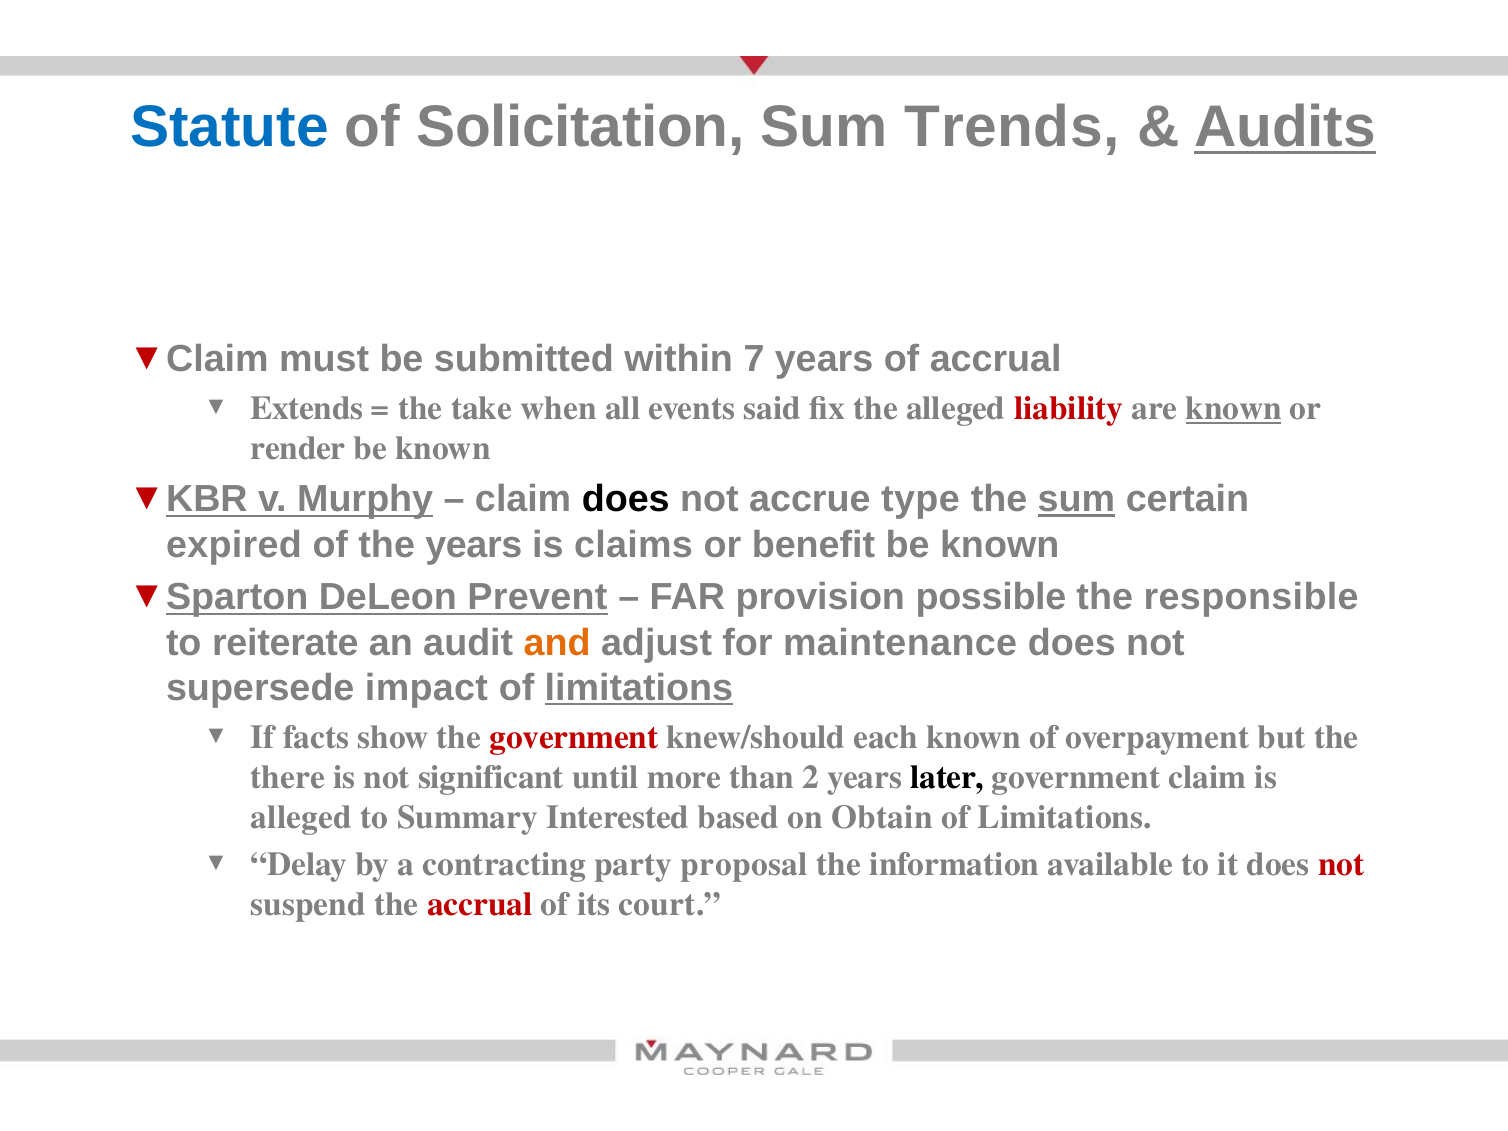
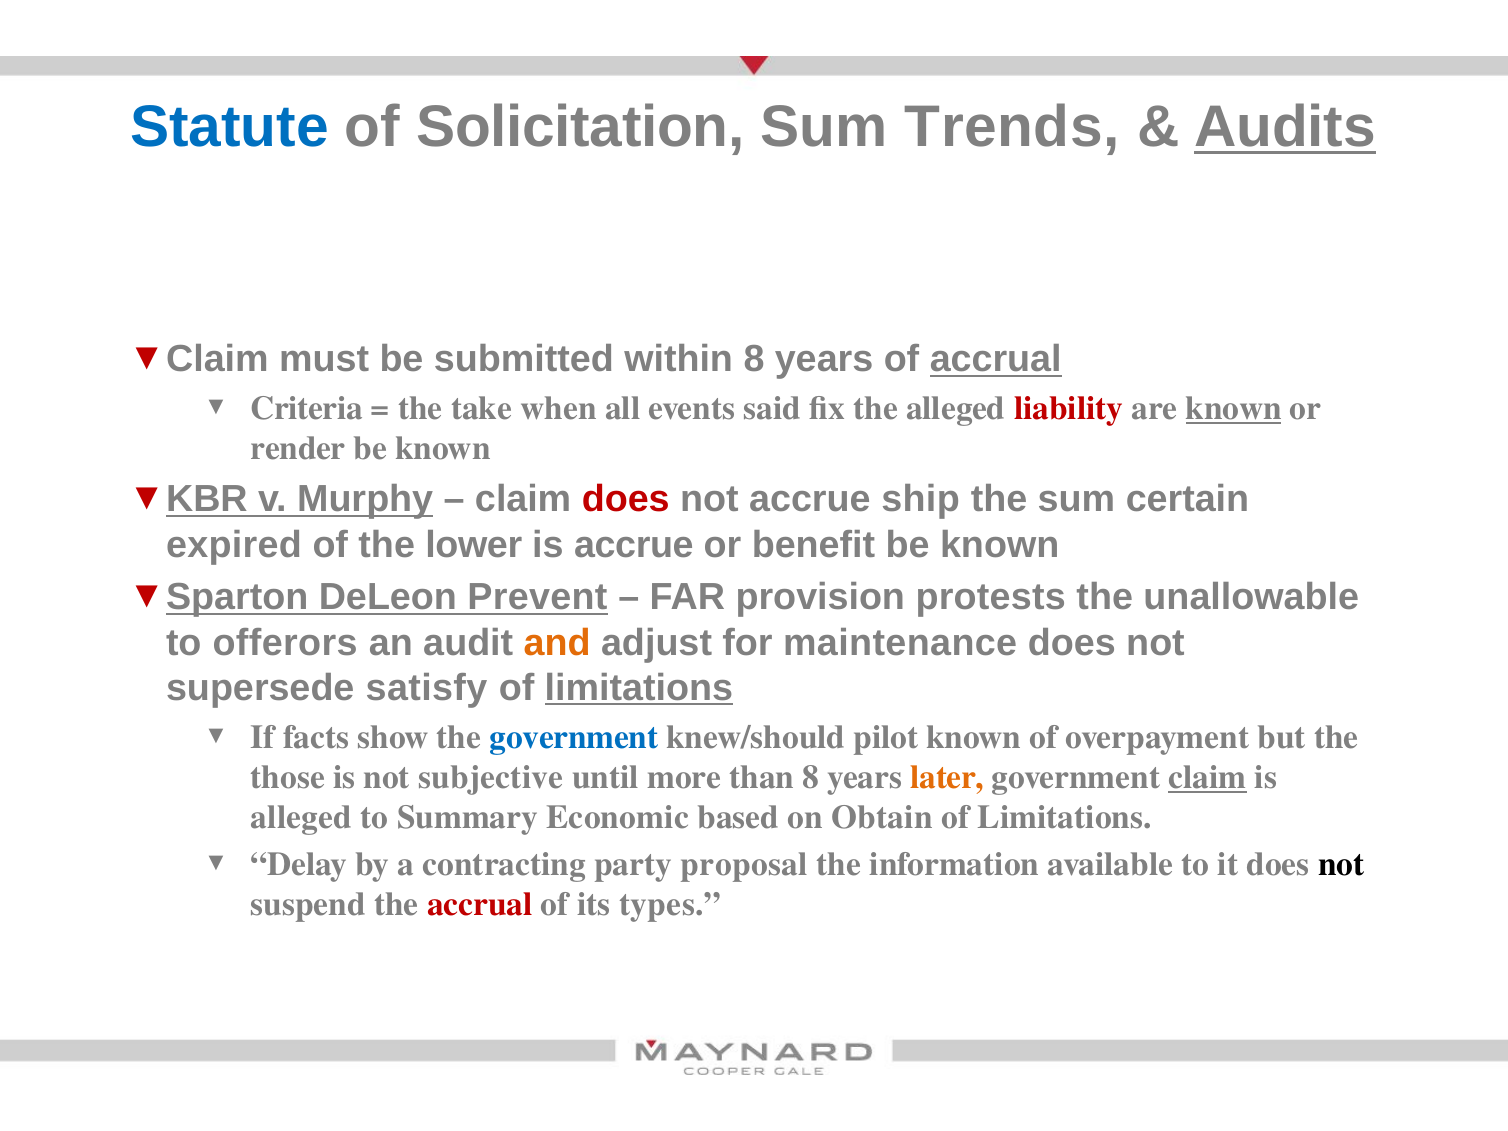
within 7: 7 -> 8 (754, 360)
accrual underline: none -> present (996, 360)
Extends: Extends -> Criteria (307, 409)
does colour: black -> red (626, 499)
type: type -> ship (921, 499)
sum underline: present -> none (1076, 499)
the years: years -> lower (474, 545)
is claims: claims -> accrue (634, 545)
possible: possible -> protests (991, 597)
responsible: responsible -> unallowable (1251, 597)
reiterate: reiterate -> offerors (285, 643)
impact: impact -> satisfy (426, 688)
government colour: red -> blue (574, 737)
each: each -> pilot (886, 737)
there: there -> those (288, 777)
significant: significant -> subjective (491, 777)
than 2: 2 -> 8 (811, 777)
later colour: black -> orange (947, 777)
claim underline: none -> present (1208, 777)
Interested: Interested -> Economic (618, 817)
not colour: red -> black (1341, 864)
court: court -> types (670, 904)
